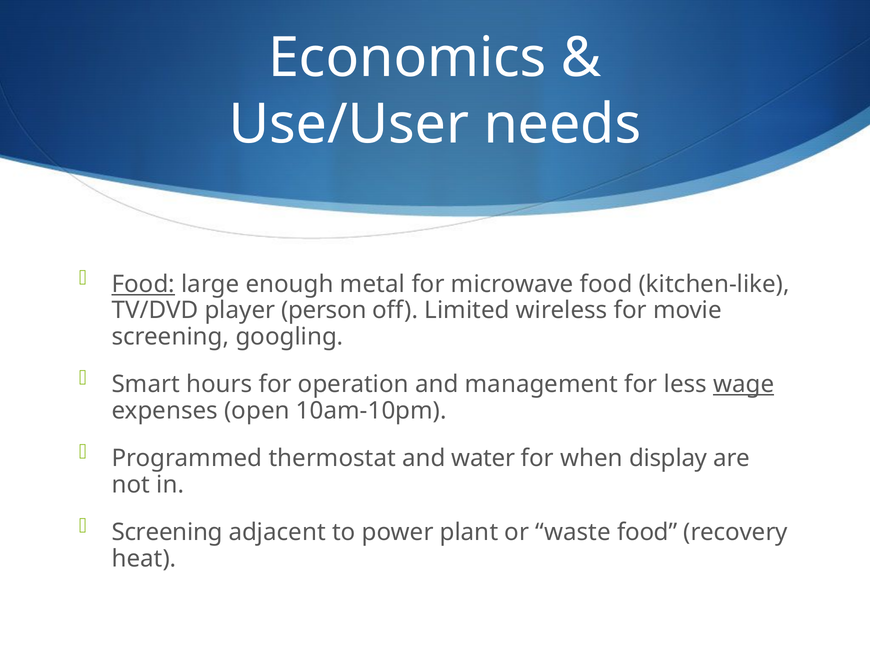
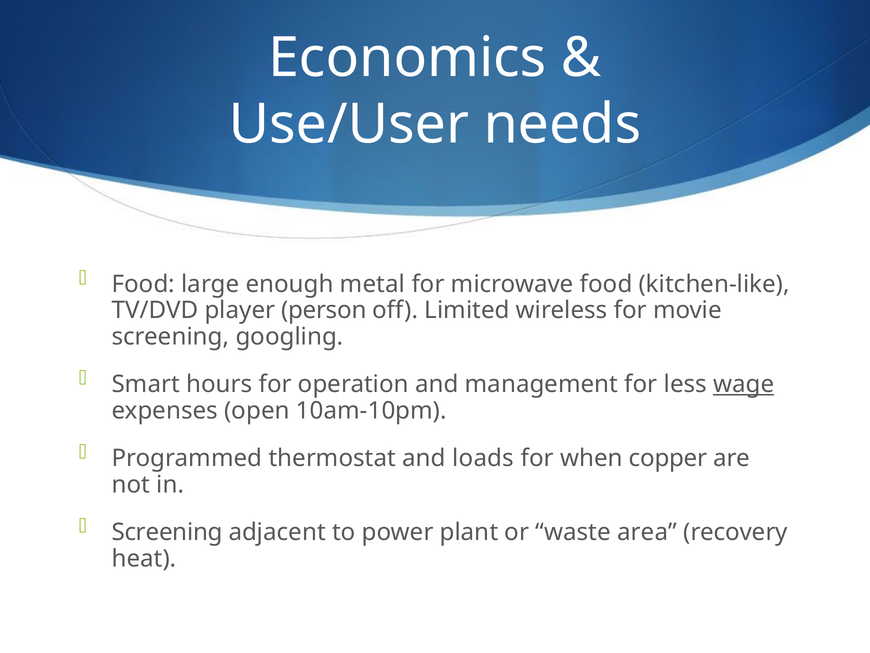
Food underline: present -> none (143, 284)
water: water -> loads (483, 458)
display: display -> copper (668, 458)
waste food: food -> area (647, 532)
